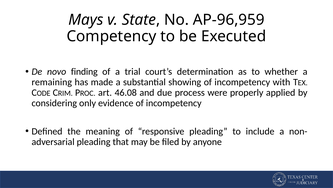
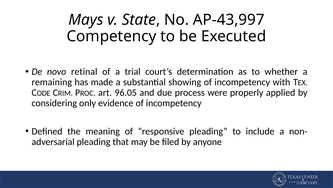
AP-96,959: AP-96,959 -> AP-43,997 (229, 20)
finding: finding -> retinal (84, 71)
46.08: 46.08 -> 96.05 (126, 92)
